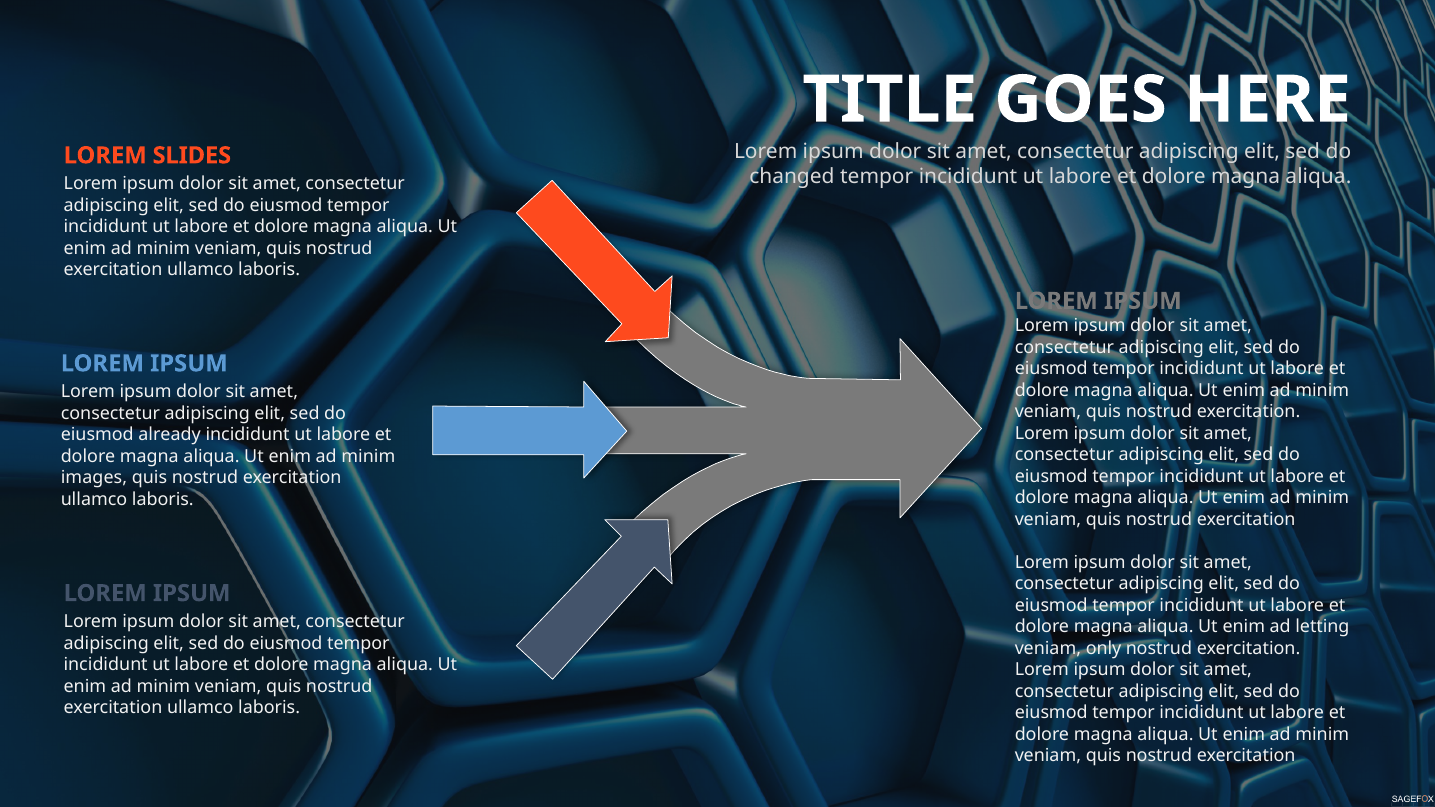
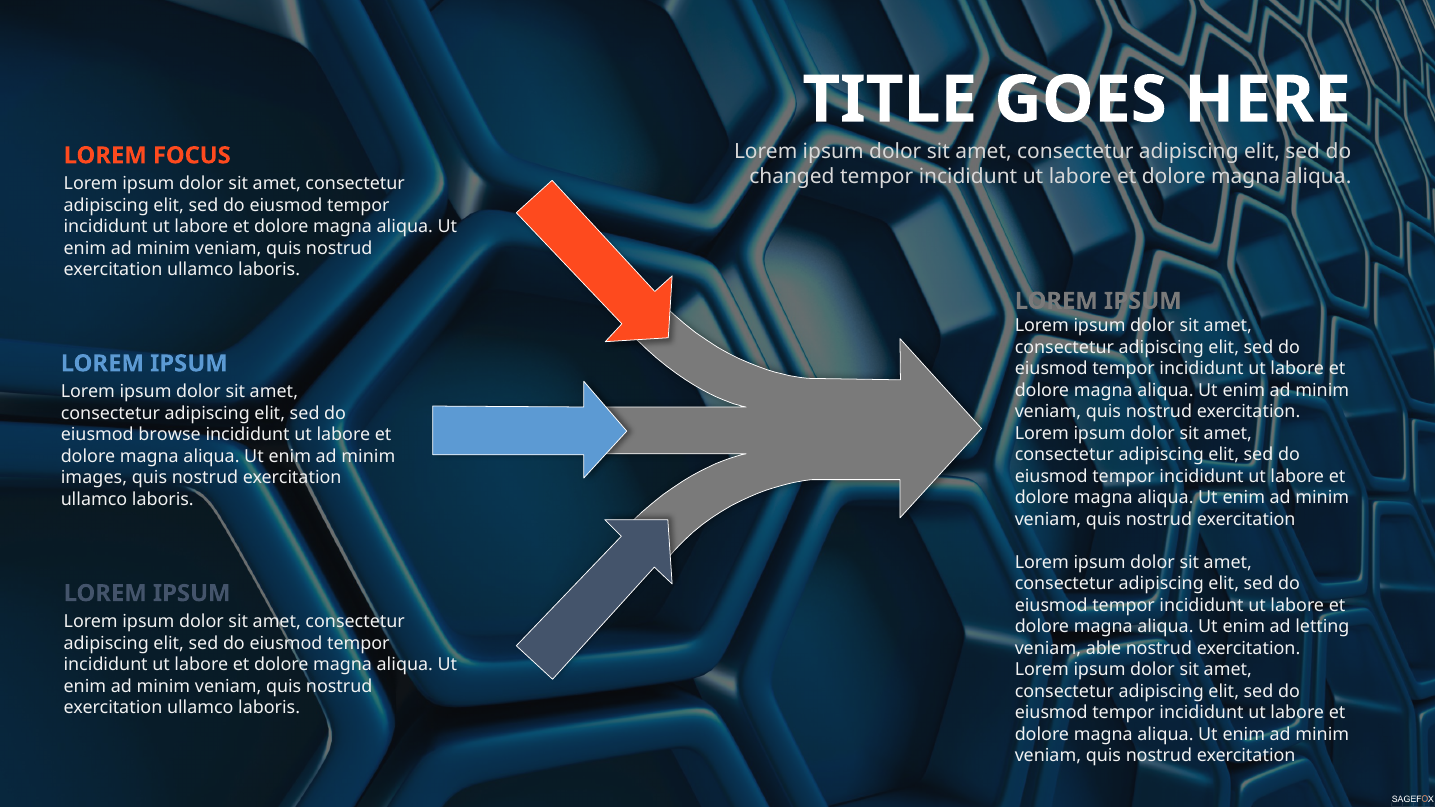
SLIDES: SLIDES -> FOCUS (192, 156)
already: already -> browse (170, 435)
only: only -> able (1104, 649)
